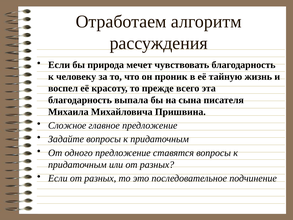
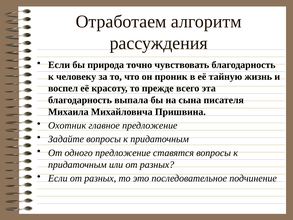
мечет: мечет -> точно (139, 65)
Сложное: Сложное -> Охотник (67, 125)
